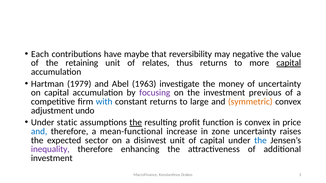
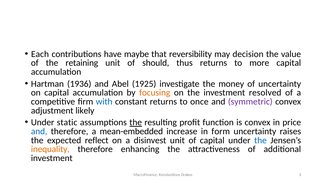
negative: negative -> decision (248, 54)
relates: relates -> should (156, 63)
capital underline: present -> none (289, 63)
1979: 1979 -> 1936 (79, 84)
1963: 1963 -> 1925 (144, 84)
focusing colour: purple -> orange (155, 93)
previous: previous -> resolved (265, 93)
large: large -> once (199, 102)
symmetric colour: orange -> purple (250, 102)
undo: undo -> likely (85, 111)
mean-functional: mean-functional -> mean-embedded (131, 132)
zone: zone -> form (221, 132)
sector: sector -> reflect (97, 141)
inequality colour: purple -> orange (50, 149)
